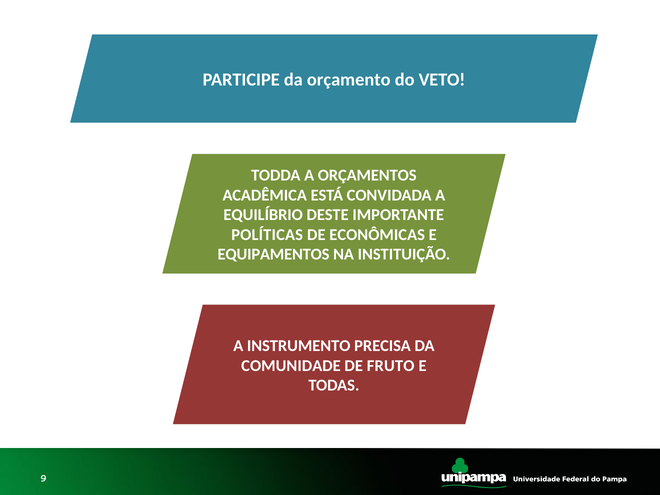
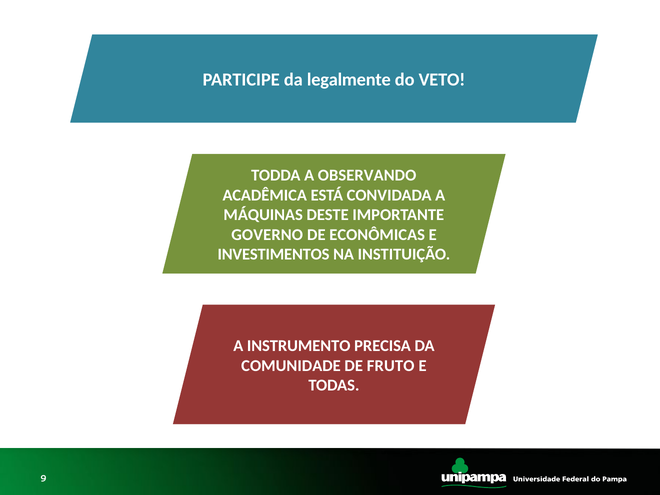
orçamento: orçamento -> legalmente (349, 80)
ORÇAMENTOS: ORÇAMENTOS -> OBSERVANDO (367, 175)
EQUILÍBRIO: EQUILÍBRIO -> MÁQUINAS (263, 215)
POLÍTICAS: POLÍTICAS -> GOVERNO (267, 235)
EQUIPAMENTOS: EQUIPAMENTOS -> INVESTIMENTOS (274, 254)
